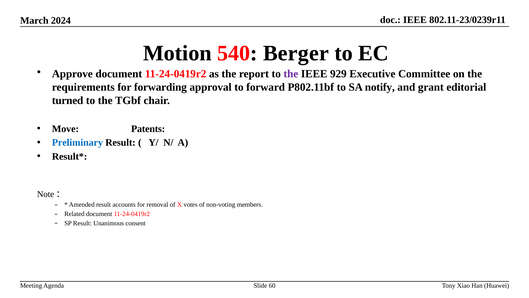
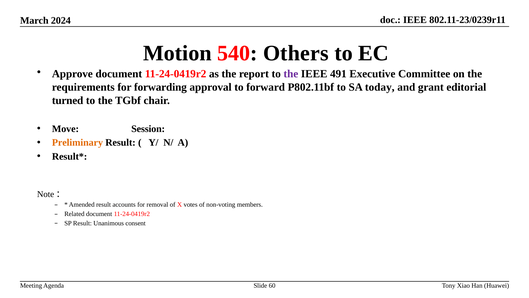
Berger: Berger -> Others (296, 53)
929: 929 -> 491 (338, 74)
notify: notify -> today (380, 87)
Patents: Patents -> Session (148, 129)
Preliminary colour: blue -> orange (77, 142)
